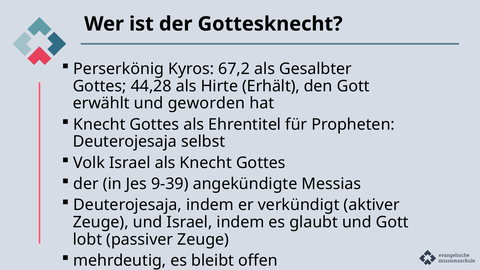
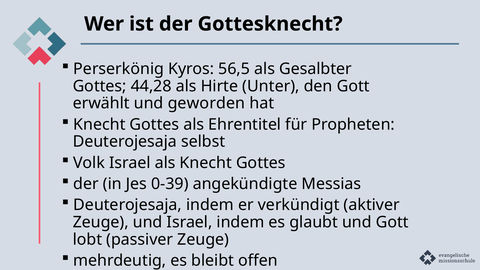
67,2: 67,2 -> 56,5 (234, 69)
Erhält: Erhält -> Unter (271, 86)
9-39: 9-39 -> 0-39 (170, 184)
